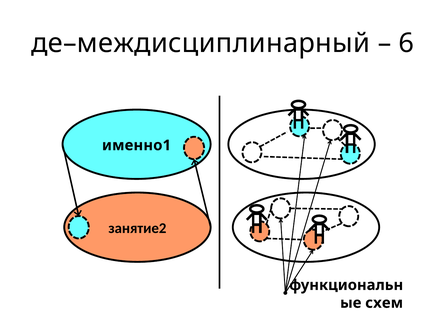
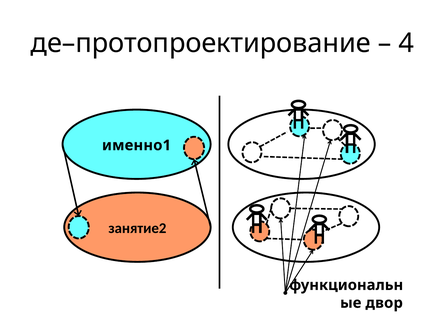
де–междисциплинарный: де–междисциплинарный -> де–протопроектирование (201, 43)
6: 6 -> 4 (406, 43)
схем: схем -> двор (384, 303)
